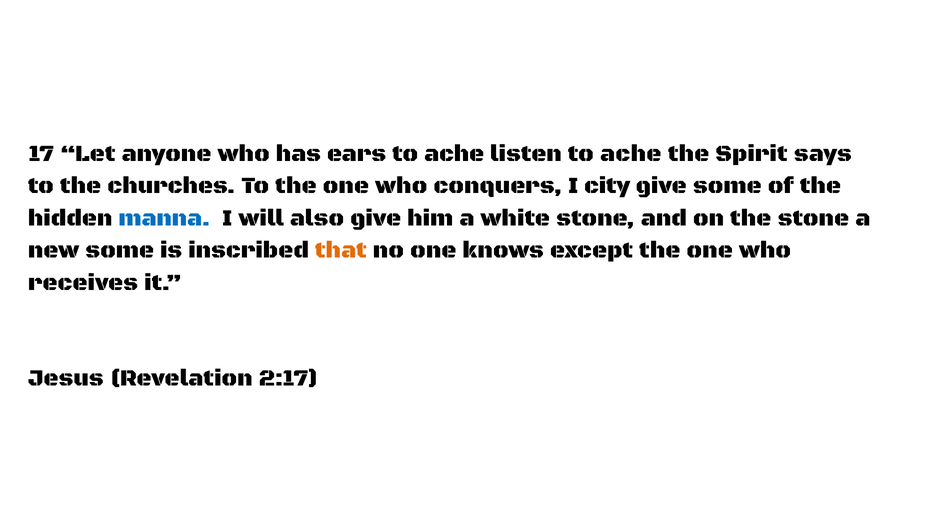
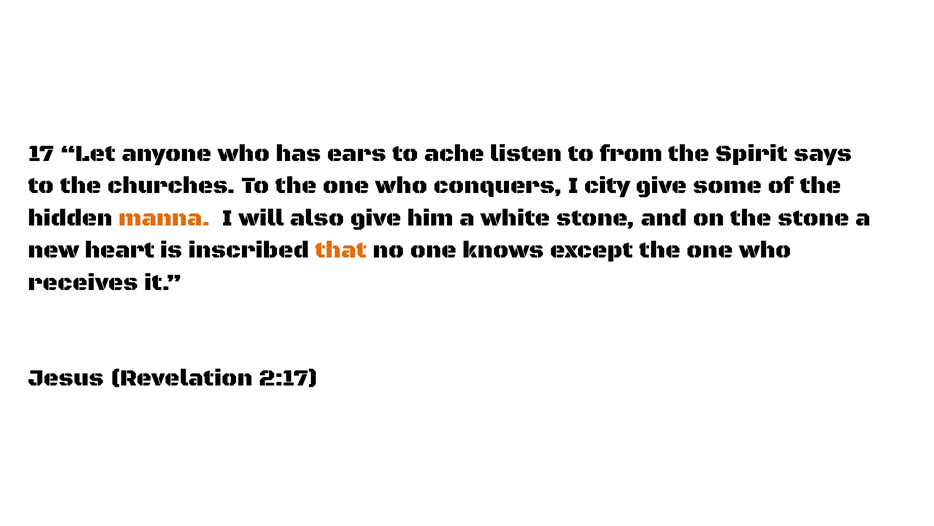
listen to ache: ache -> from (631, 153)
manna colour: blue -> orange (164, 218)
new some: some -> heart (120, 250)
